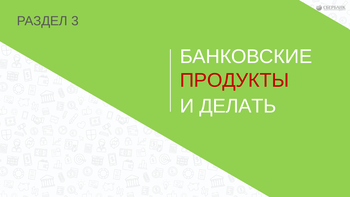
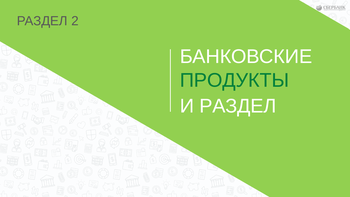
РАЗДЕЛ 3: 3 -> 2 (75, 21)
ПРОДУКТЫ colour: red -> green (234, 80)
И ДЕЛАТЬ: ДЕЛАТЬ -> РАЗДЕЛ (238, 106)
